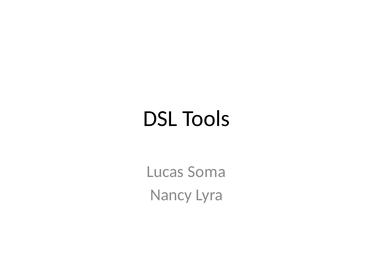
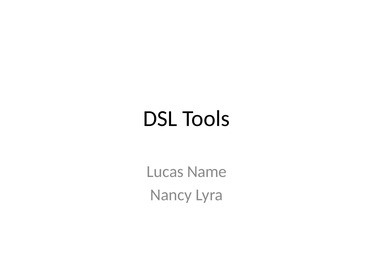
Soma: Soma -> Name (207, 171)
